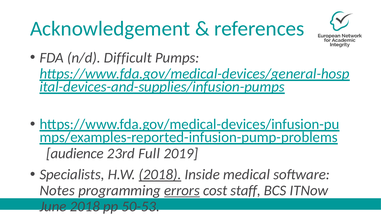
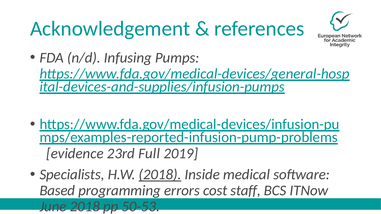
Difficult: Difficult -> Infusing (128, 58)
audience: audience -> evidence (75, 154)
Notes: Notes -> Based (57, 191)
errors underline: present -> none (182, 191)
